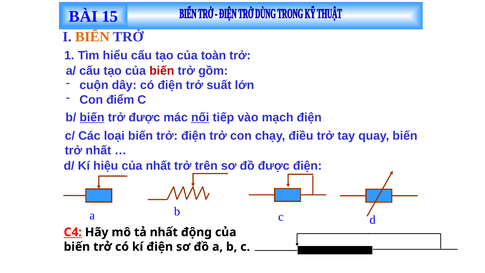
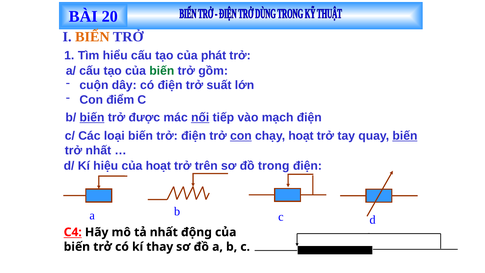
15: 15 -> 20 (110, 17)
toàn: toàn -> phát (214, 55)
biến colour: red -> green (162, 71)
con underline: none -> present (241, 136)
chạy điều: điều -> hoạt (301, 136)
biến underline: none -> present (405, 136)
của nhất: nhất -> hoạt (158, 166)
đồ được: được -> trong (274, 166)
kí điện: điện -> thay (160, 247)
